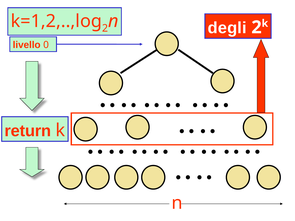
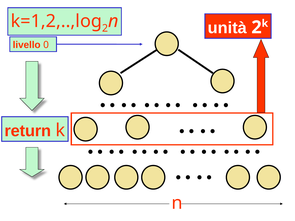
degli: degli -> unità (227, 28)
